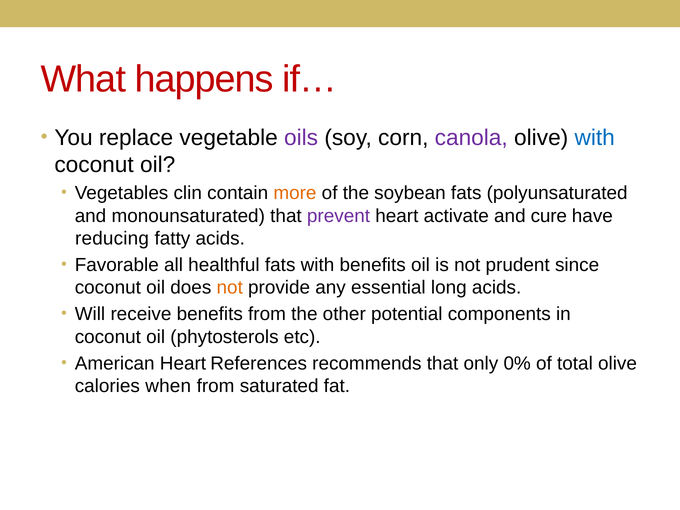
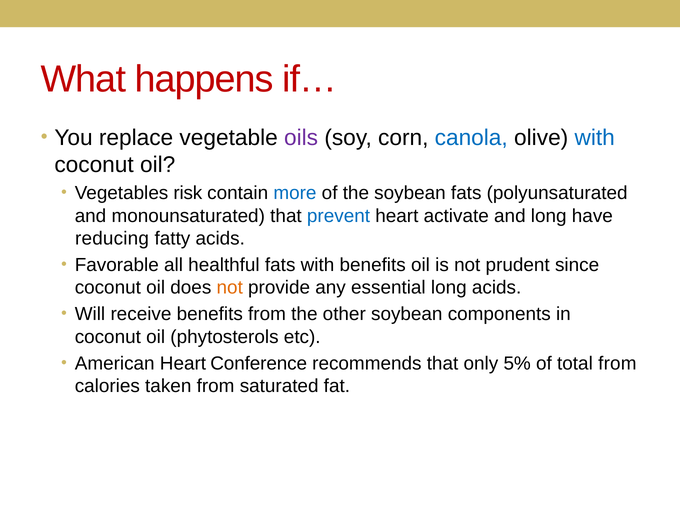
canola colour: purple -> blue (471, 138)
clin: clin -> risk (188, 193)
more colour: orange -> blue (295, 193)
prevent colour: purple -> blue (339, 216)
and cure: cure -> long (549, 216)
other potential: potential -> soybean (407, 314)
References: References -> Conference (259, 363)
0%: 0% -> 5% (517, 363)
total olive: olive -> from (617, 363)
when: when -> taken (168, 386)
